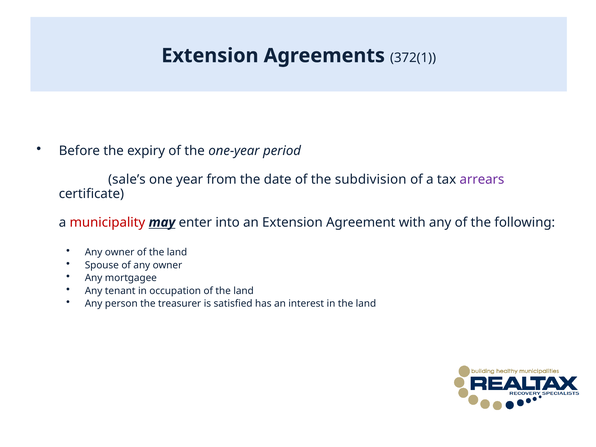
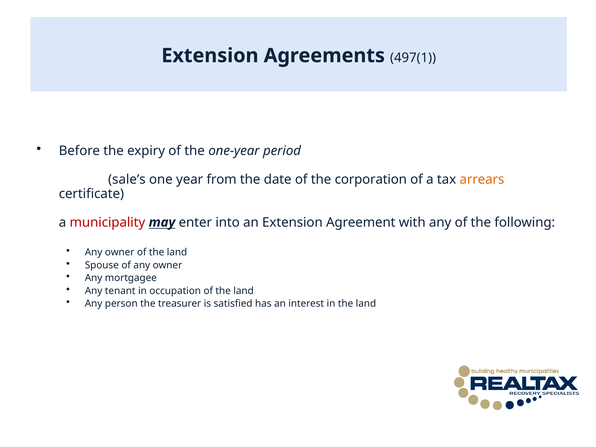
372(1: 372(1 -> 497(1 (413, 58)
subdivision: subdivision -> corporation (371, 179)
arrears colour: purple -> orange (482, 179)
